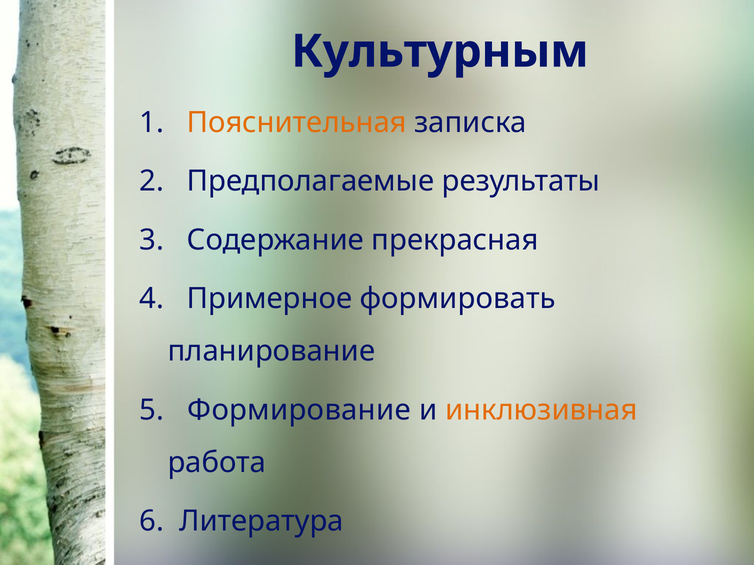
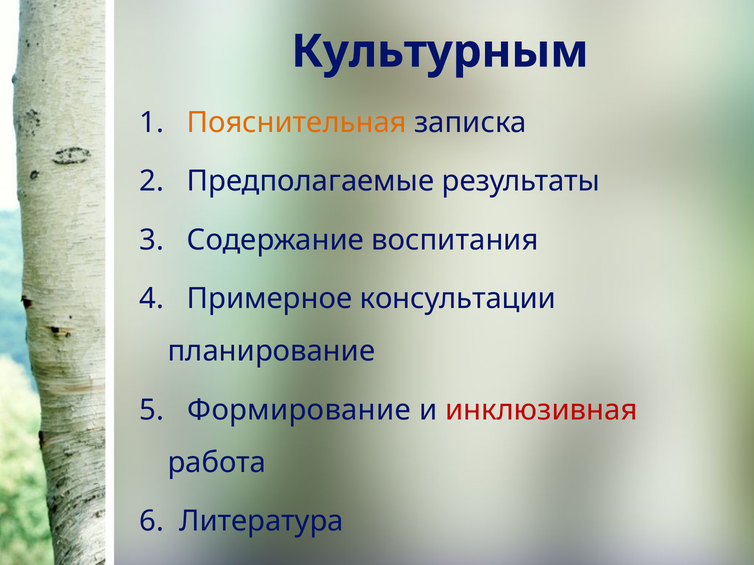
прекрасная: прекрасная -> воспитания (455, 240)
формировать: формировать -> консультации (458, 299)
инклюзивная colour: orange -> red (541, 410)
